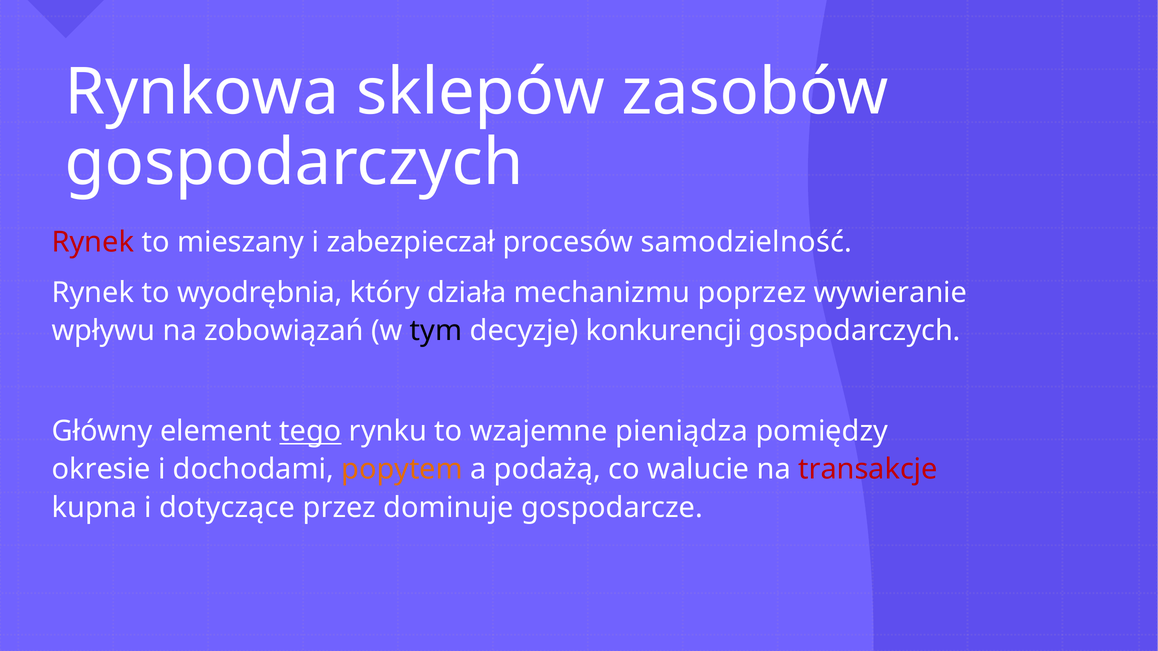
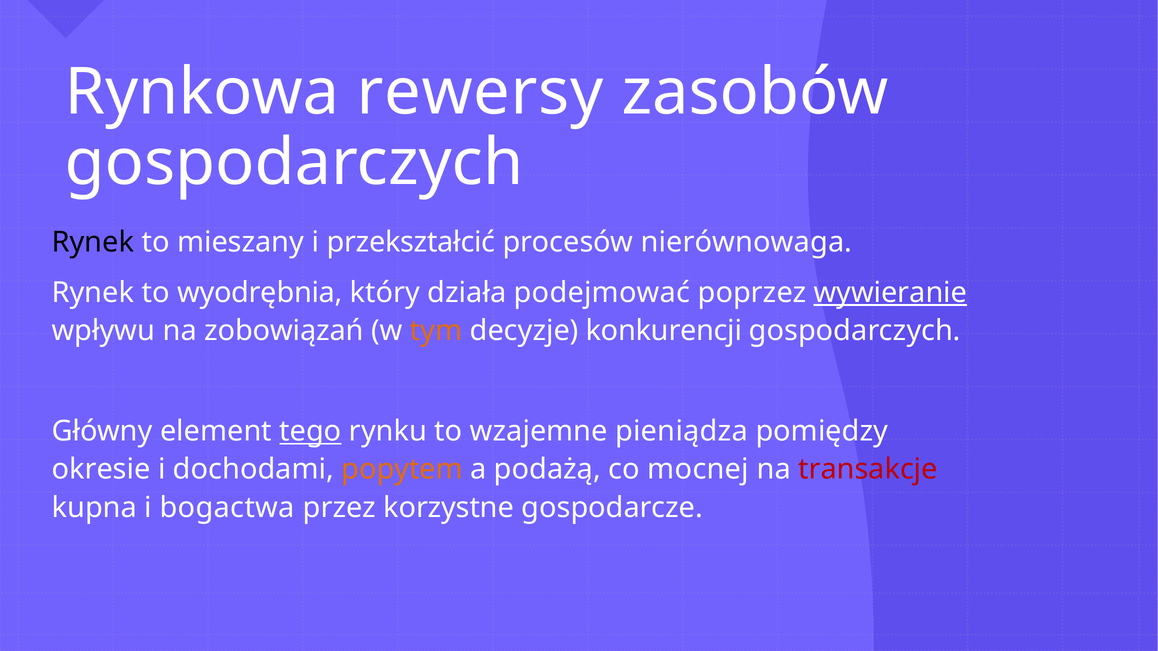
sklepów: sklepów -> rewersy (480, 93)
Rynek colour: red -> black (93, 242)
zabezpieczał: zabezpieczał -> przekształcić (411, 242)
samodzielność: samodzielność -> nierównowaga (746, 242)
mechanizmu: mechanizmu -> podejmować (602, 293)
wywieranie underline: none -> present (890, 293)
tym colour: black -> orange (436, 331)
walucie: walucie -> mocnej (698, 470)
dotyczące: dotyczące -> bogactwa (227, 508)
dominuje: dominuje -> korzystne (449, 508)
